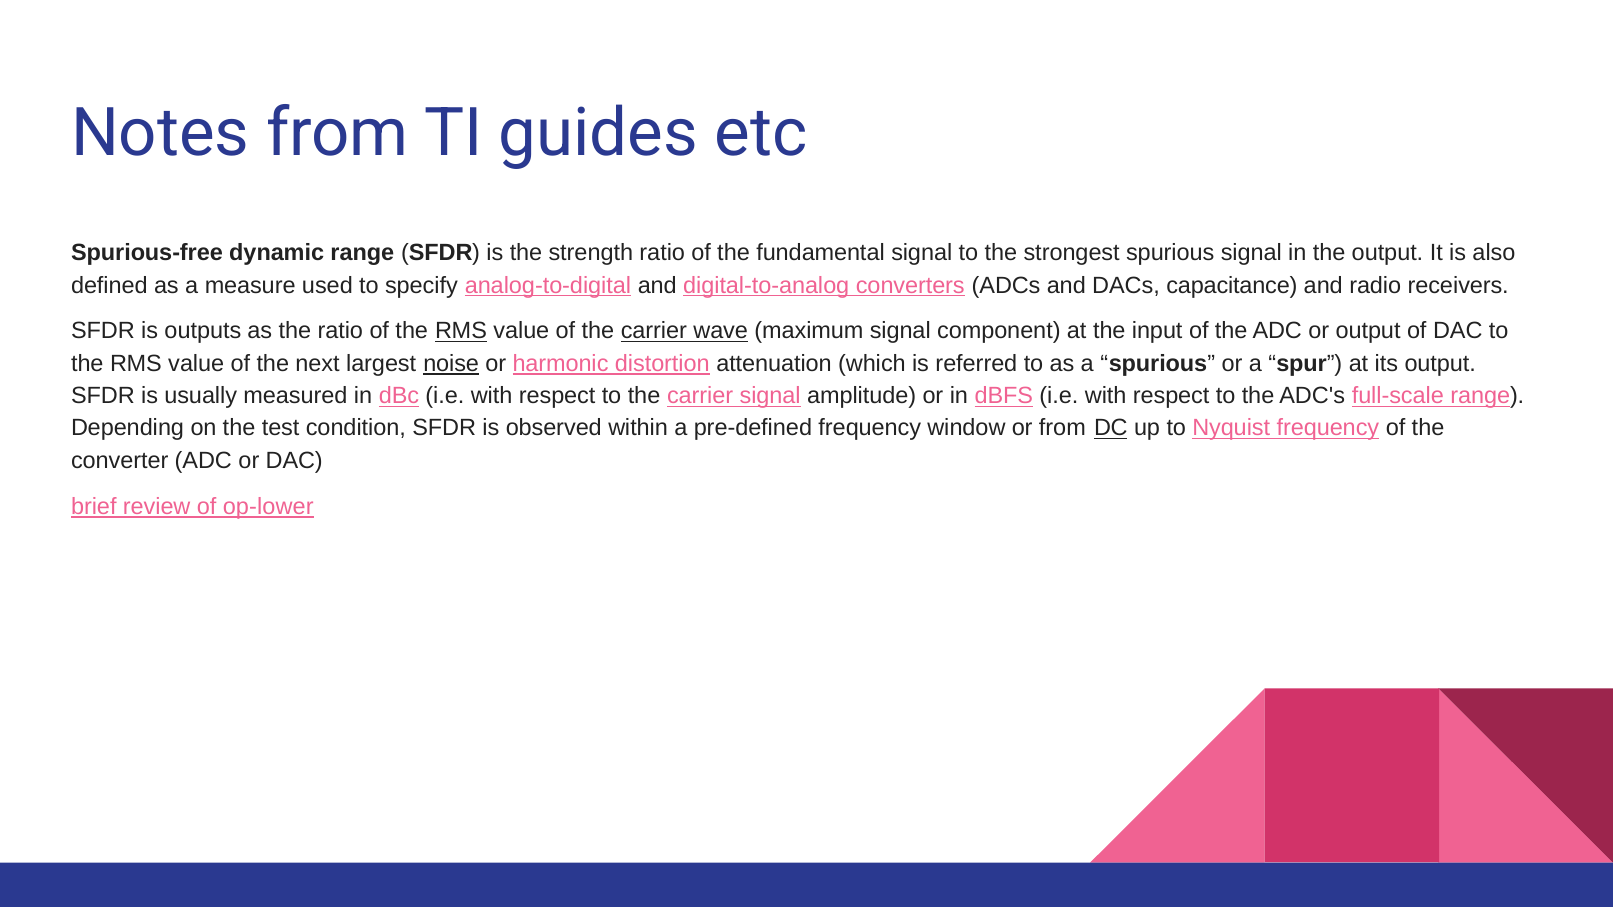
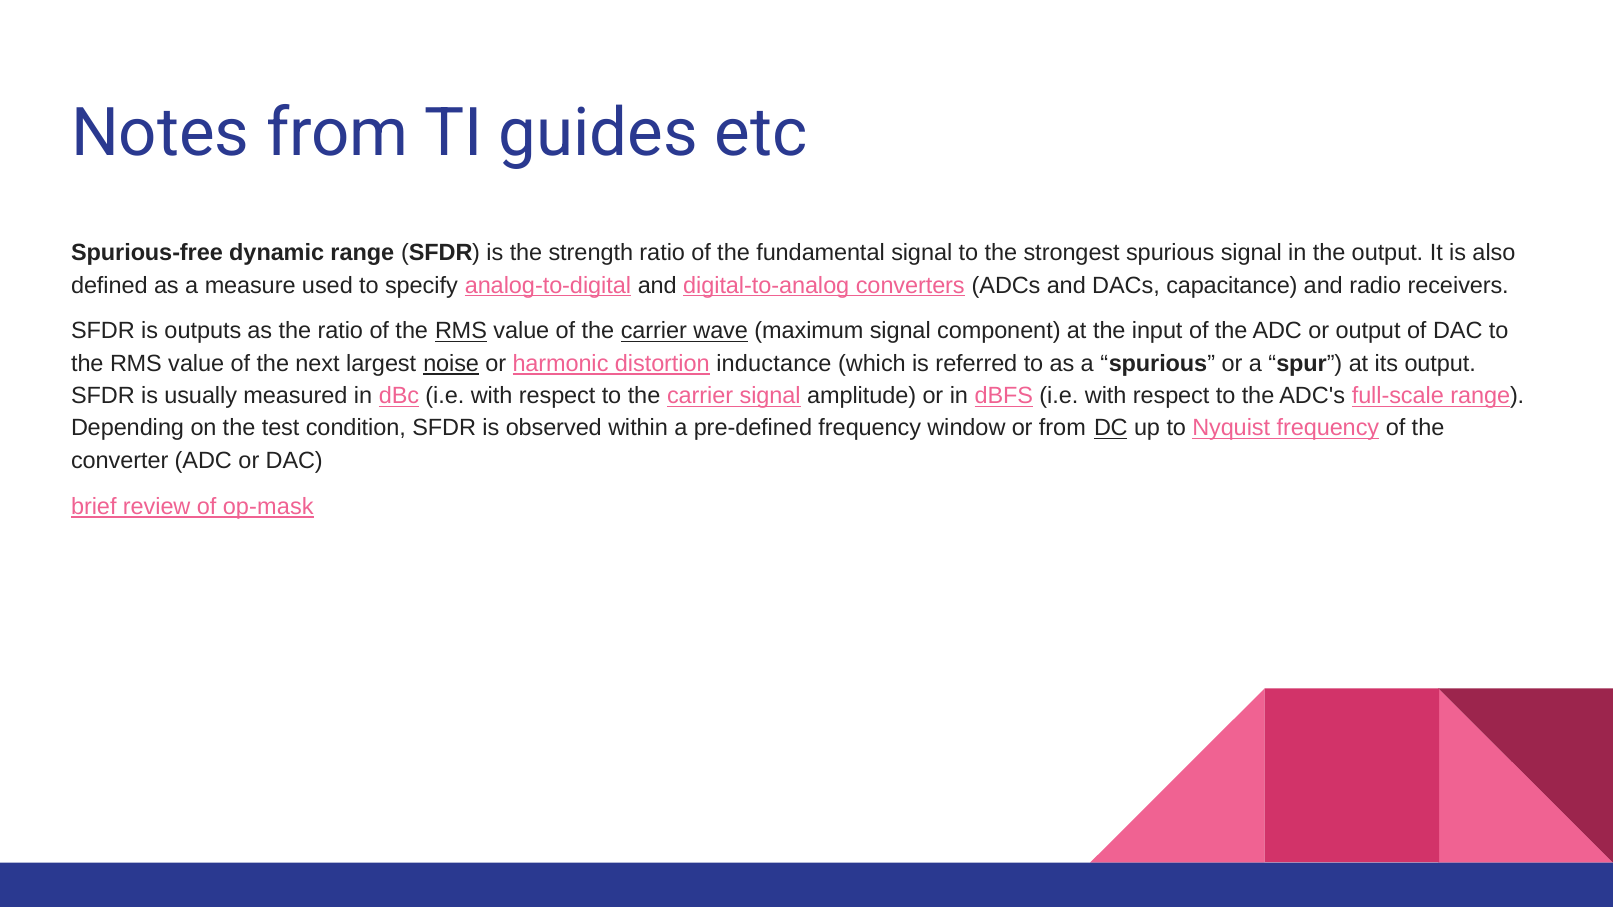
attenuation: attenuation -> inductance (774, 364)
op-lower: op-lower -> op-mask (268, 507)
